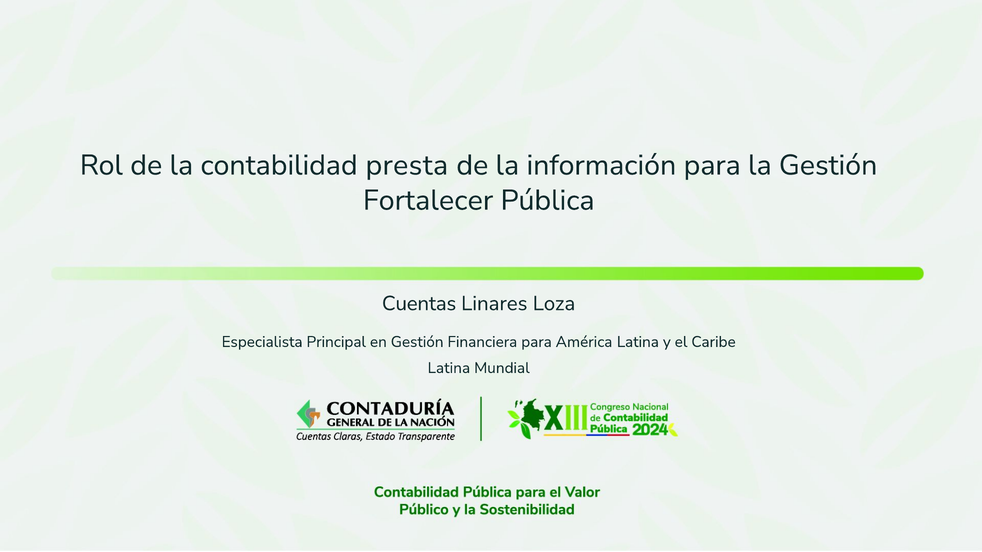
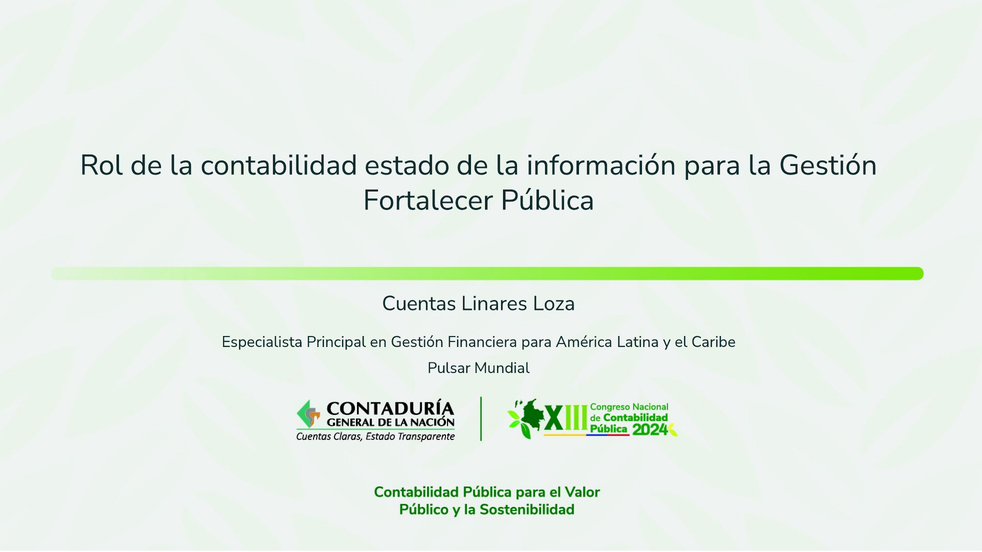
presta: presta -> estado (407, 165)
Latina: Latina -> Pulsar (449, 368)
